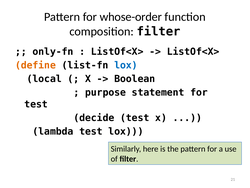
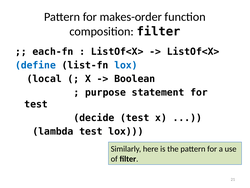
whose-order: whose-order -> makes-order (131, 17)
only-fn: only-fn -> each-fn (53, 51)
define colour: orange -> blue (35, 65)
